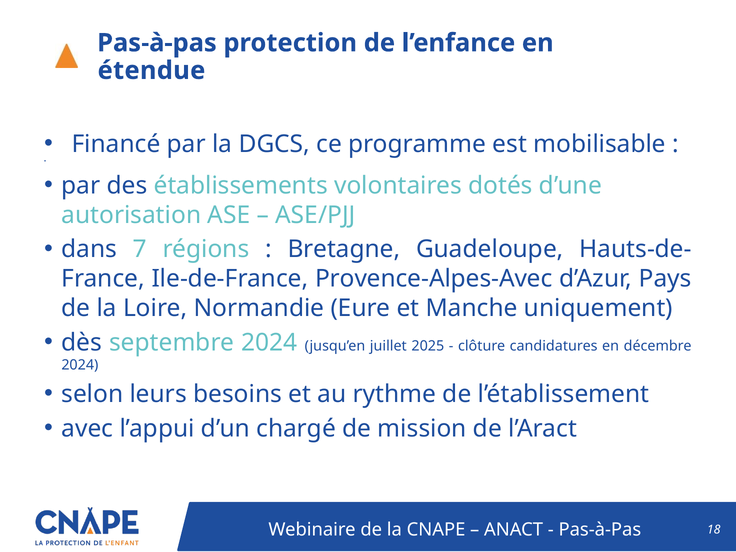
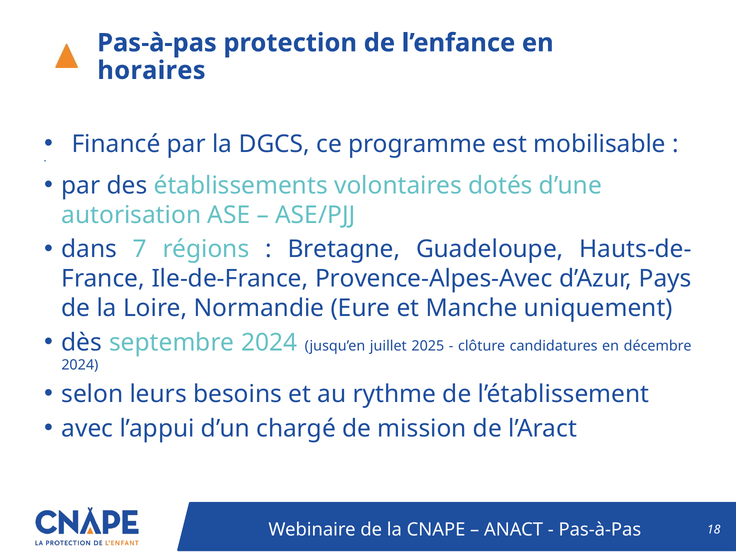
étendue: étendue -> horaires (151, 70)
